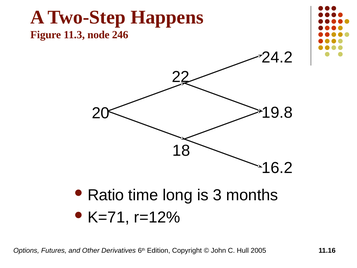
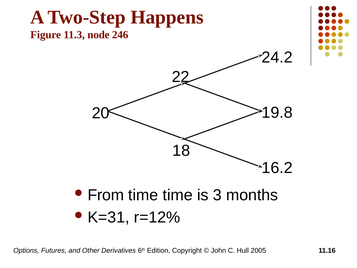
Ratio: Ratio -> From (106, 195)
time long: long -> time (178, 195)
K=71: K=71 -> K=31 (109, 217)
